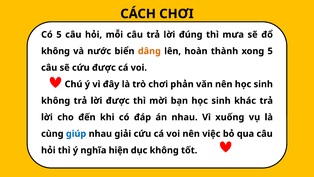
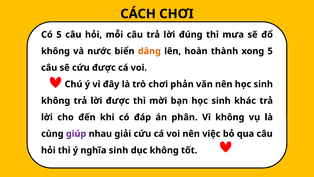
án nhau: nhau -> phân (185, 117)
Vì xuống: xuống -> không (230, 117)
giúp colour: blue -> purple (76, 134)
nghĩa hiện: hiện -> sinh (119, 150)
